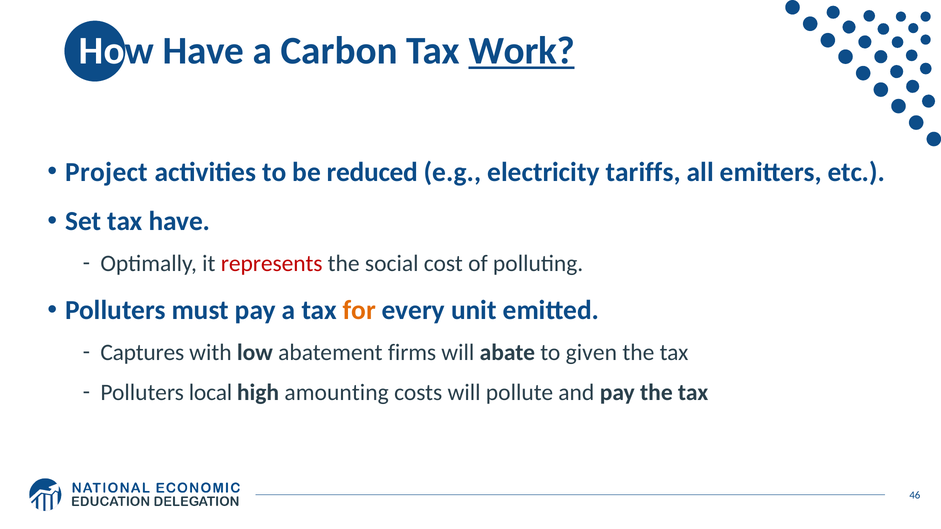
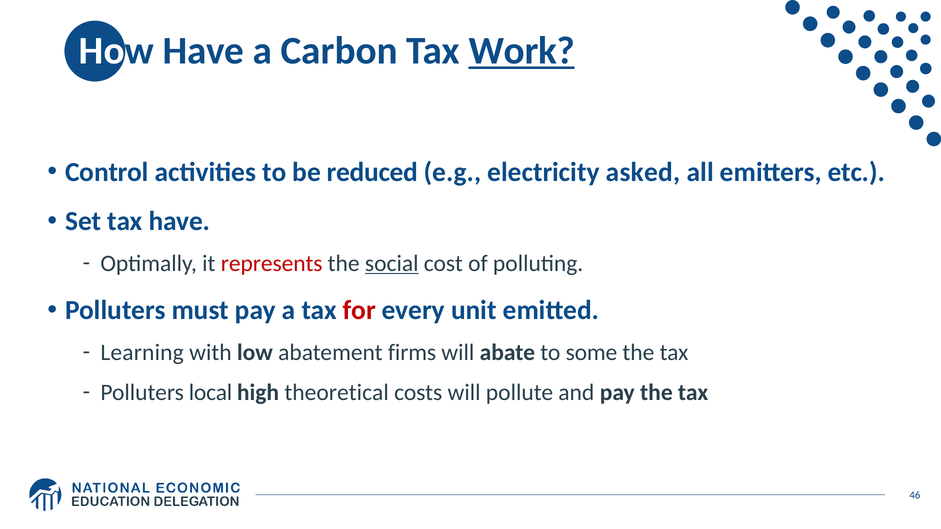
Project: Project -> Control (107, 172)
tariffs: tariffs -> asked (643, 172)
social underline: none -> present (392, 264)
for colour: orange -> red (359, 311)
Captures: Captures -> Learning (142, 353)
given: given -> some (591, 353)
amounting: amounting -> theoretical (337, 393)
